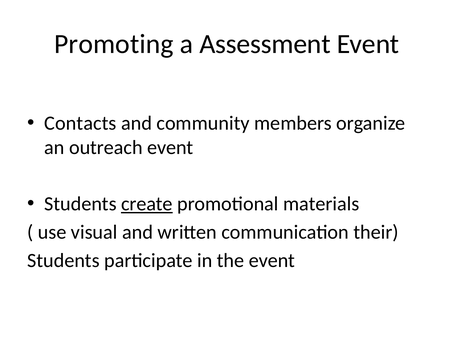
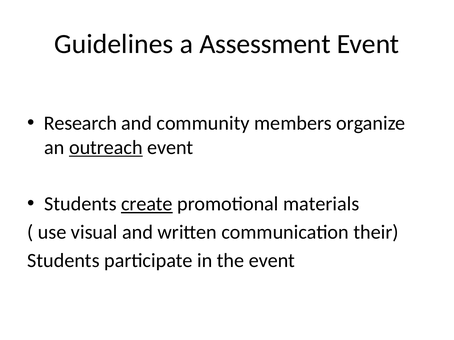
Promoting: Promoting -> Guidelines (114, 44)
Contacts: Contacts -> Research (81, 123)
outreach underline: none -> present (106, 148)
